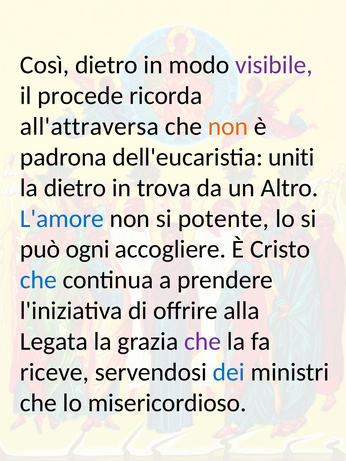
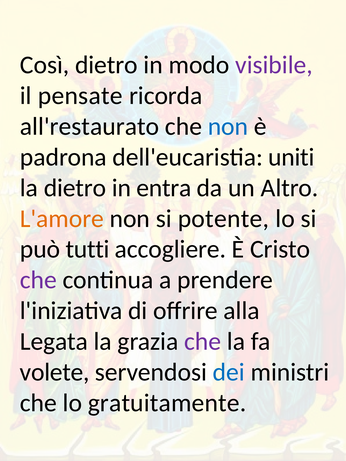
procede: procede -> pensate (80, 96)
all'attraversa: all'attraversa -> all'restaurato (90, 126)
non colour: orange -> blue (228, 126)
trova: trova -> entra (164, 188)
L'amore colour: blue -> orange (62, 219)
ogni: ogni -> tutti (88, 249)
che colour: blue -> purple (38, 280)
riceve: riceve -> volete (55, 372)
misericordioso: misericordioso -> gratuitamente (167, 403)
